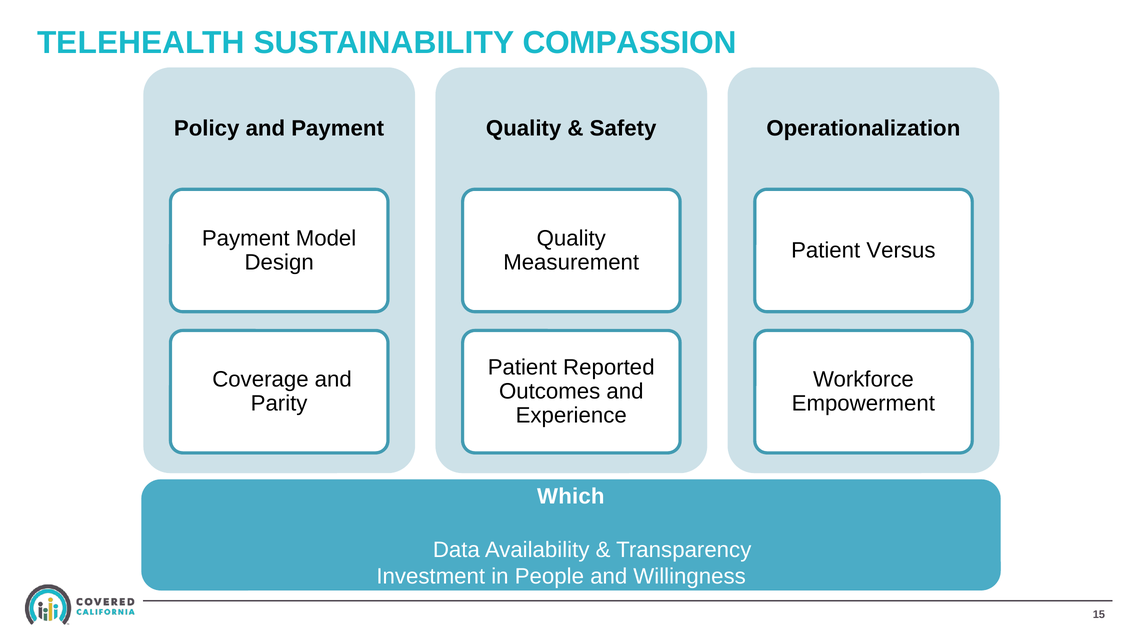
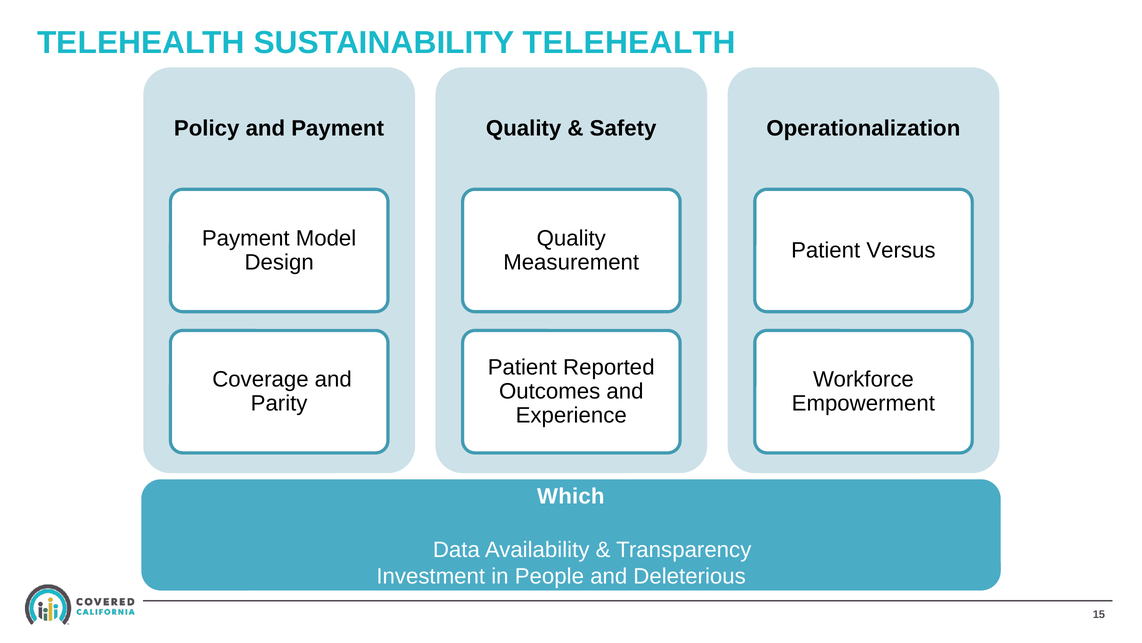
SUSTAINABILITY COMPASSION: COMPASSION -> TELEHEALTH (629, 43)
Willingness: Willingness -> Deleterious (690, 576)
